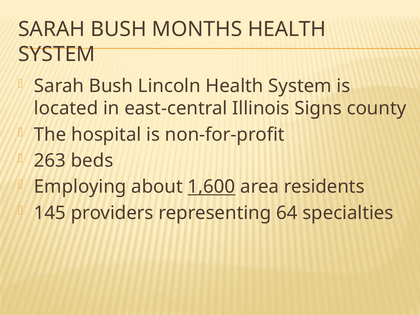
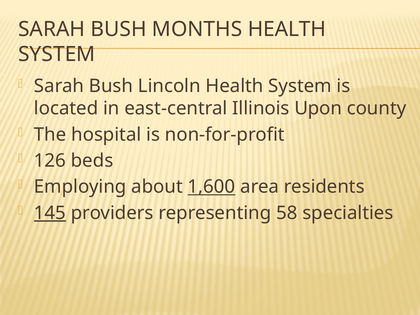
Signs: Signs -> Upon (318, 108)
263: 263 -> 126 (50, 161)
145 underline: none -> present (50, 213)
64: 64 -> 58 (287, 213)
